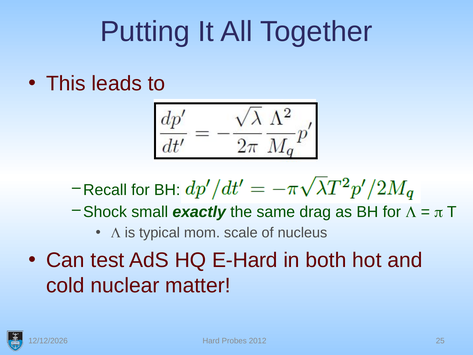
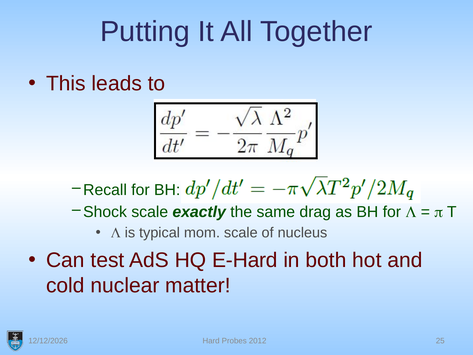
Shock small: small -> scale (150, 212)
